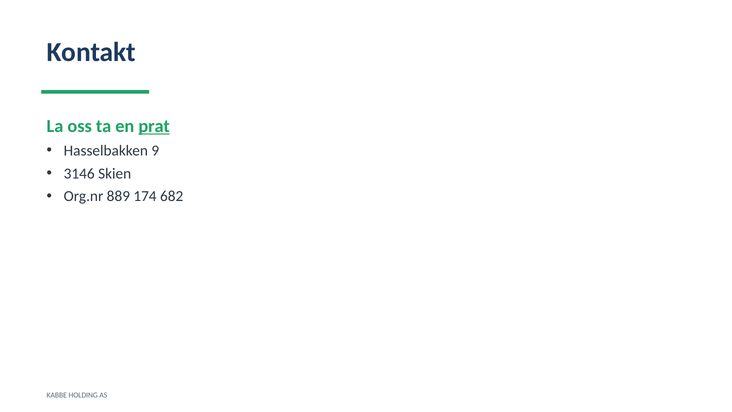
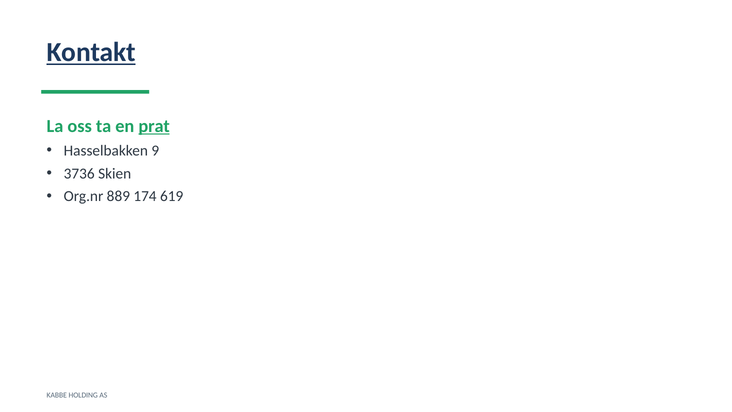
Kontakt underline: none -> present (91, 52)
3146: 3146 -> 3736 (79, 173)
682: 682 -> 619 (172, 196)
